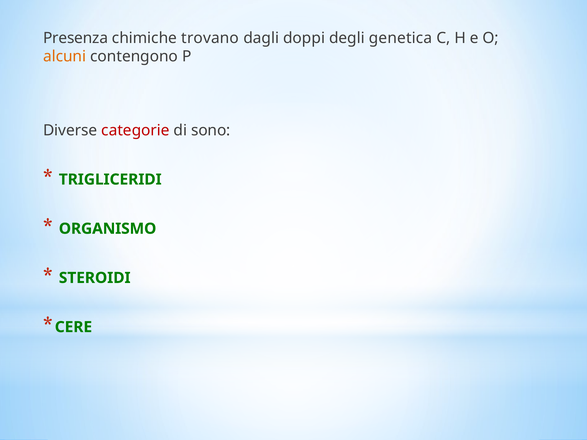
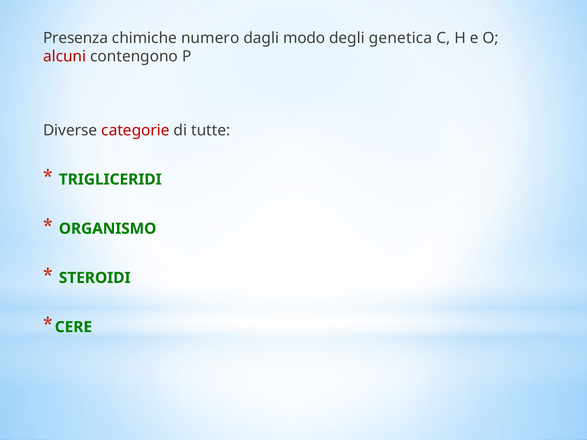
trovano: trovano -> numero (210, 38)
doppi: doppi -> modo (304, 38)
alcuni colour: orange -> red (65, 57)
sono: sono -> tutte (211, 130)
